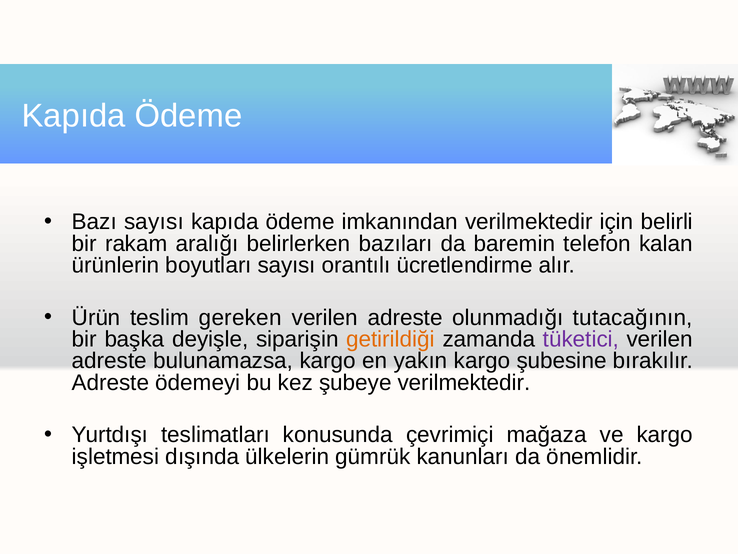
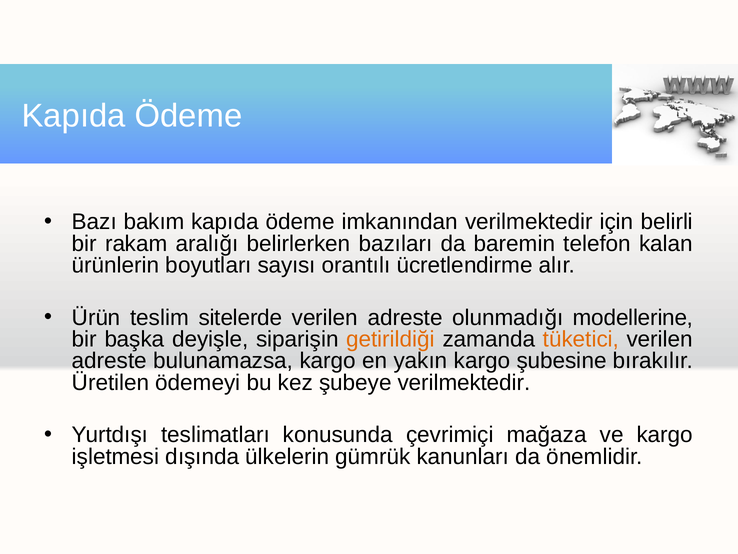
Bazı sayısı: sayısı -> bakım (154, 222)
gereken: gereken -> sitelerde (240, 317)
tutacağının: tutacağının -> modellerine (633, 317)
tüketici colour: purple -> orange (581, 339)
Adreste: Adreste -> Üretilen (111, 382)
